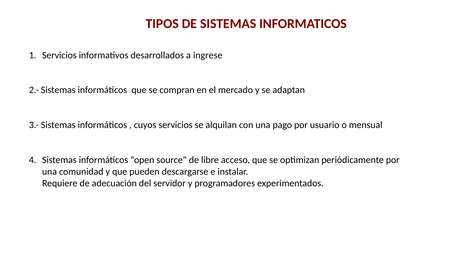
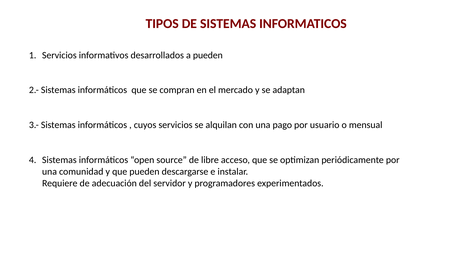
a ingrese: ingrese -> pueden (208, 55)
